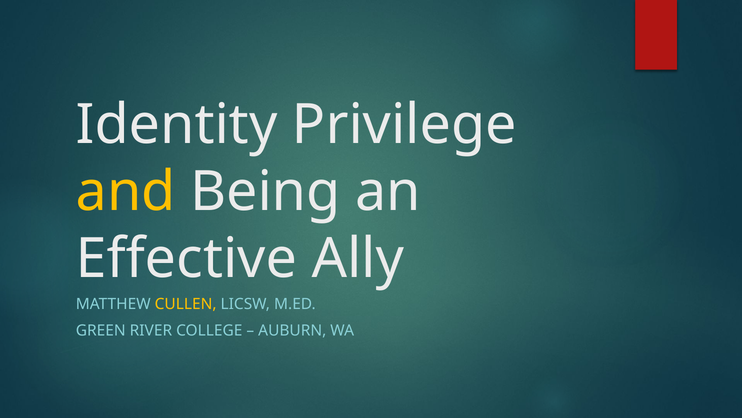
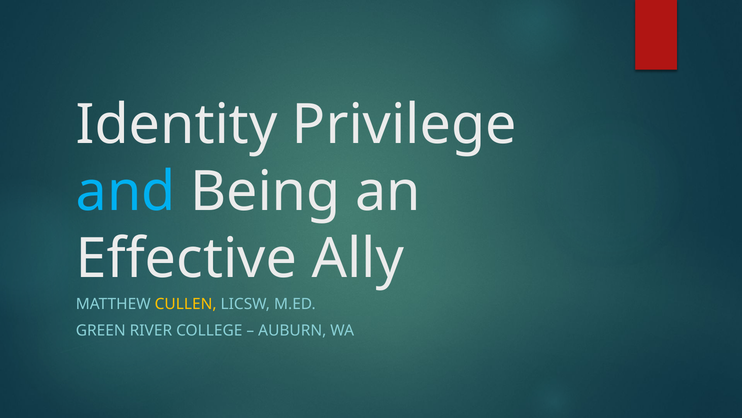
and colour: yellow -> light blue (126, 192)
